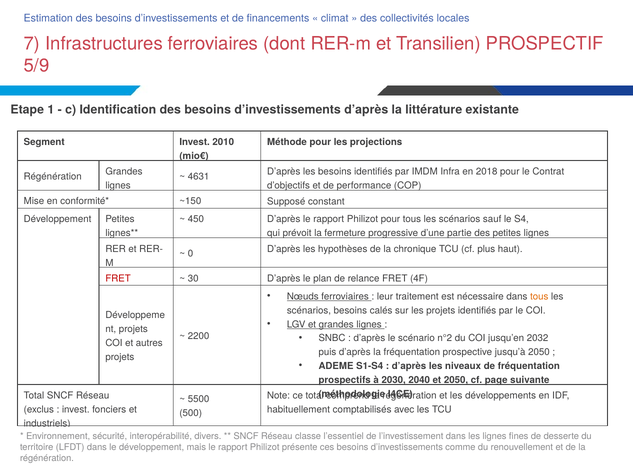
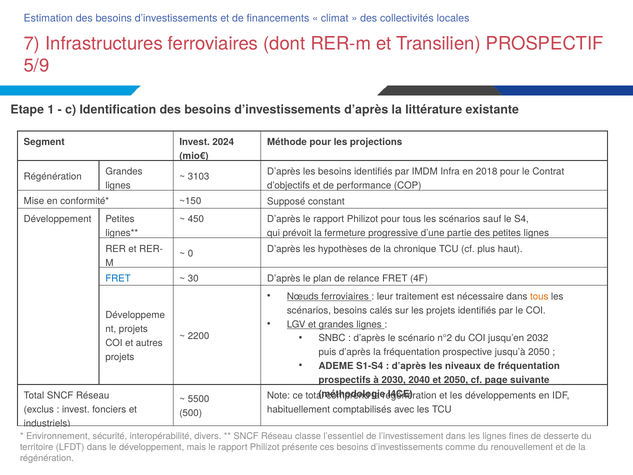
2010: 2010 -> 2024 (223, 142)
4631: 4631 -> 3103 (199, 176)
FRET colour: red -> blue (118, 278)
